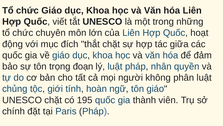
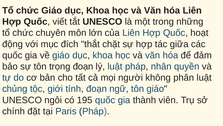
tính hoàn: hoàn -> đoạn (97, 89)
UNESCO chặt: chặt -> ngôi (53, 100)
